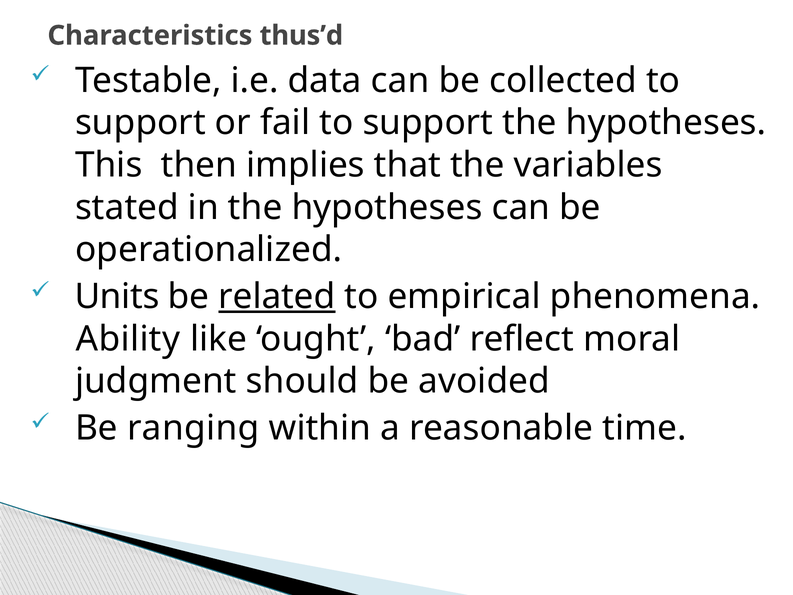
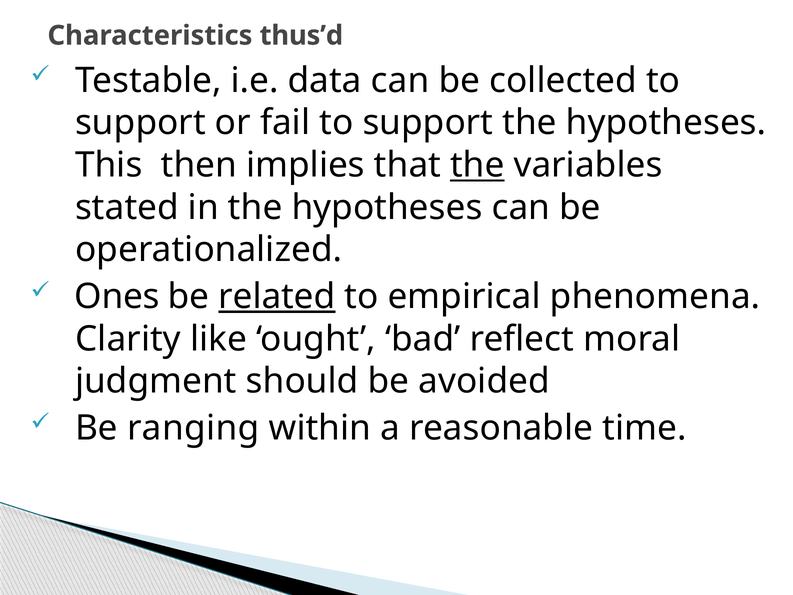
the underline: none -> present (477, 165)
Units: Units -> Ones (117, 296)
Ability: Ability -> Clarity (128, 339)
